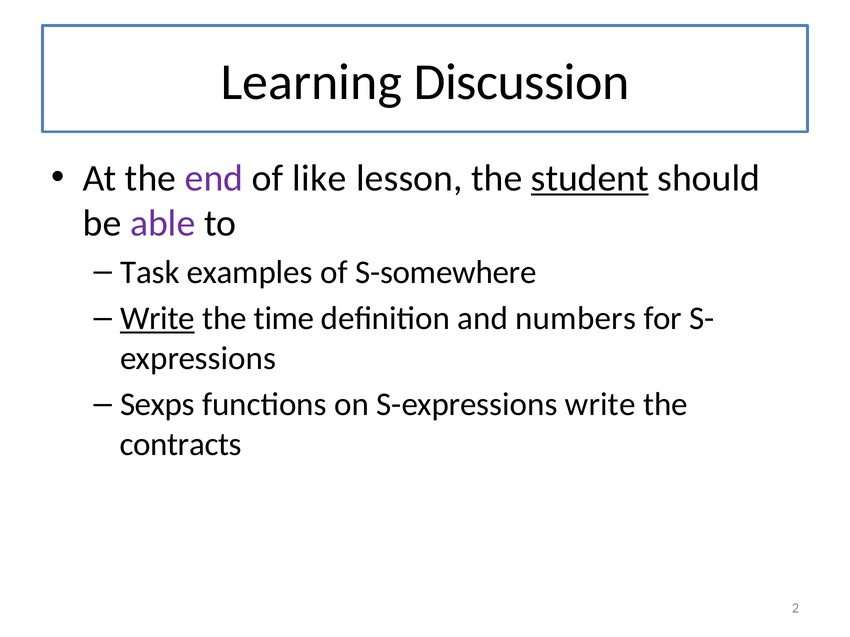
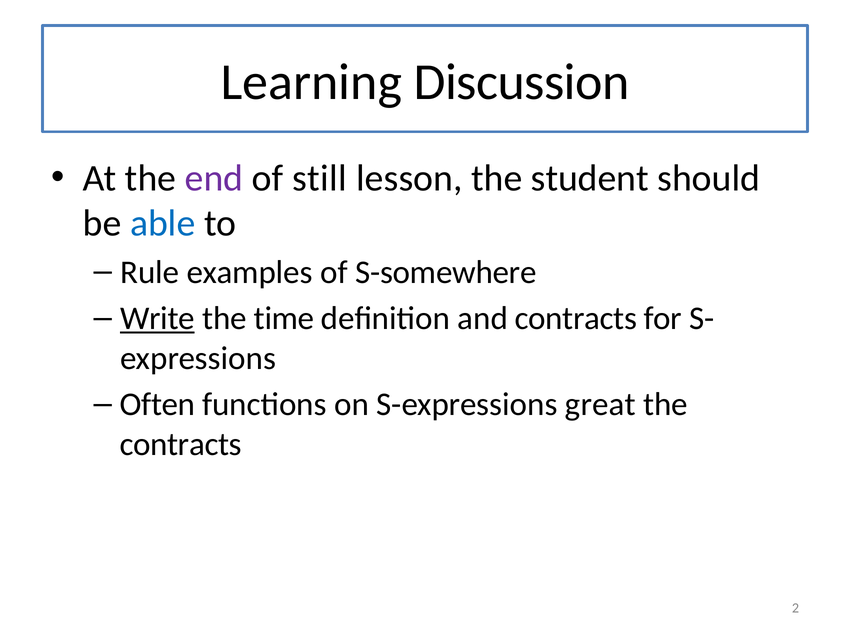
like: like -> still (320, 178)
student underline: present -> none (590, 178)
able colour: purple -> blue (163, 224)
Task: Task -> Rule (150, 272)
and numbers: numbers -> contracts (576, 319)
Sexps: Sexps -> Often (157, 405)
S-expressions write: write -> great (600, 405)
